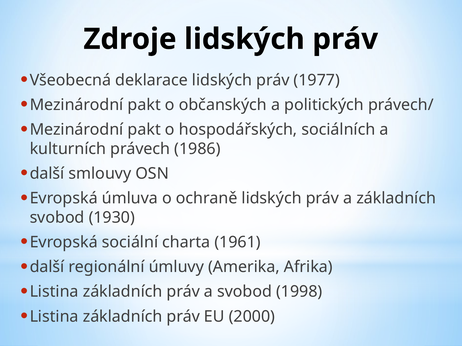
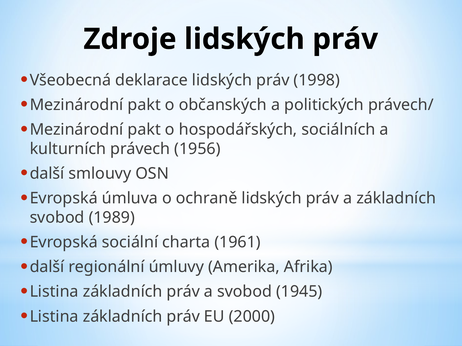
1977: 1977 -> 1998 (317, 80)
1986: 1986 -> 1956 (197, 149)
1930: 1930 -> 1989 (112, 218)
1998: 1998 -> 1945 (299, 292)
